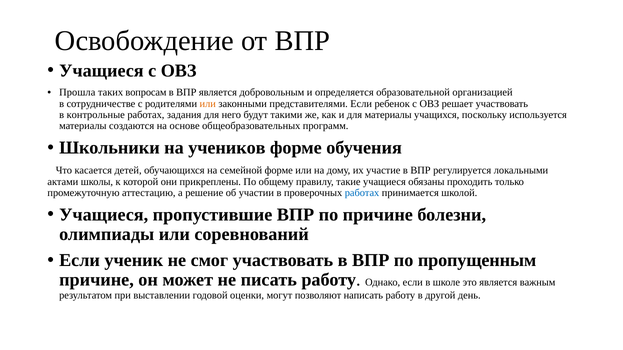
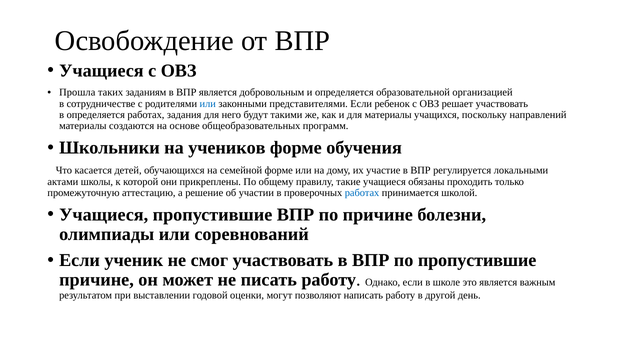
вопросам: вопросам -> заданиям (146, 93)
или colour: orange -> blue (208, 104)
в контрольные: контрольные -> определяется (96, 115)
используется: используется -> направлений (538, 115)
по пропущенным: пропущенным -> пропустившие (477, 261)
